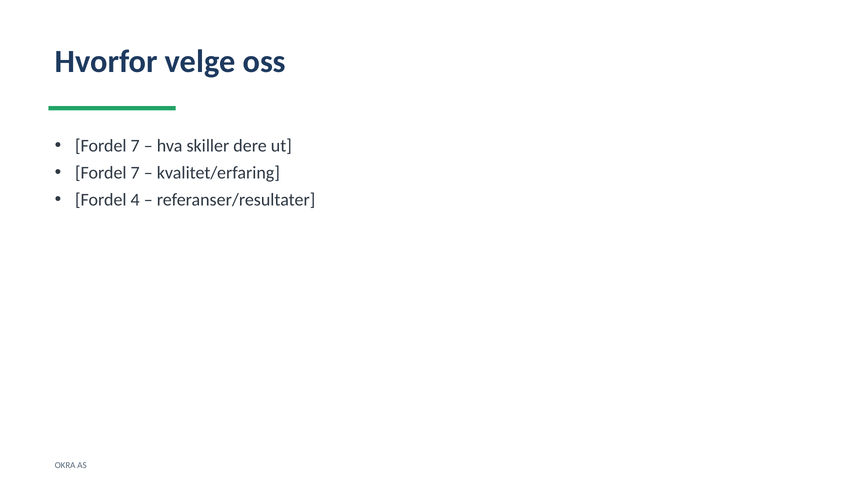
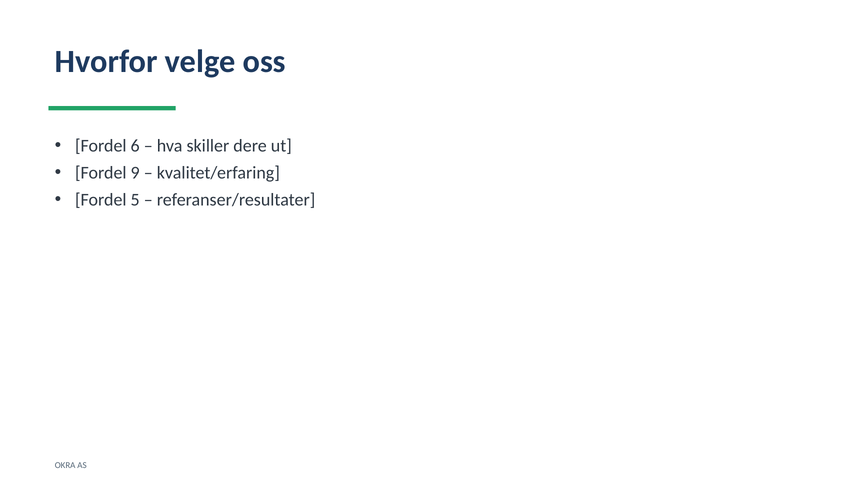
7: 7 -> 6 (135, 146)
7: 7 -> 9 (135, 173)
4: 4 -> 5 (135, 200)
